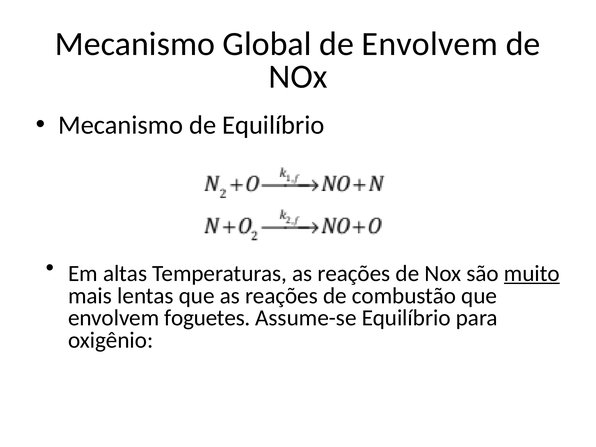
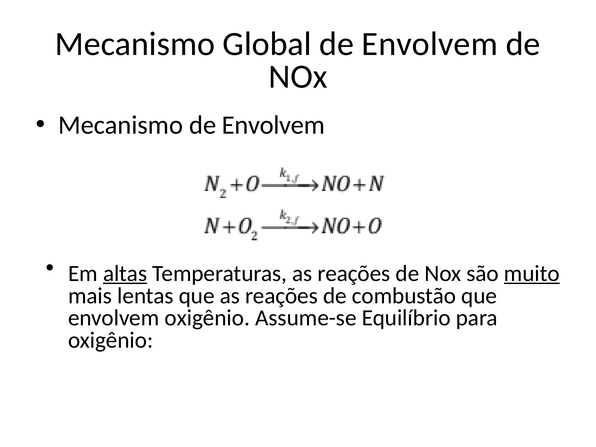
Mecanismo de Equilíbrio: Equilíbrio -> Envolvem (273, 125)
altas underline: none -> present (125, 273)
envolvem foguetes: foguetes -> oxigênio (207, 318)
